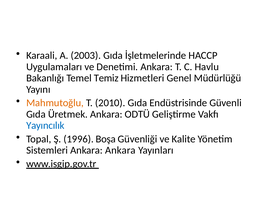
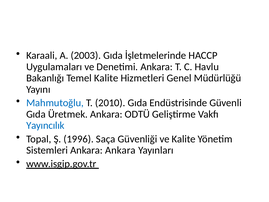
Temel Temiz: Temiz -> Kalite (106, 78)
Mahmutoğlu colour: orange -> blue (55, 103)
Boşa: Boşa -> Saça (106, 139)
